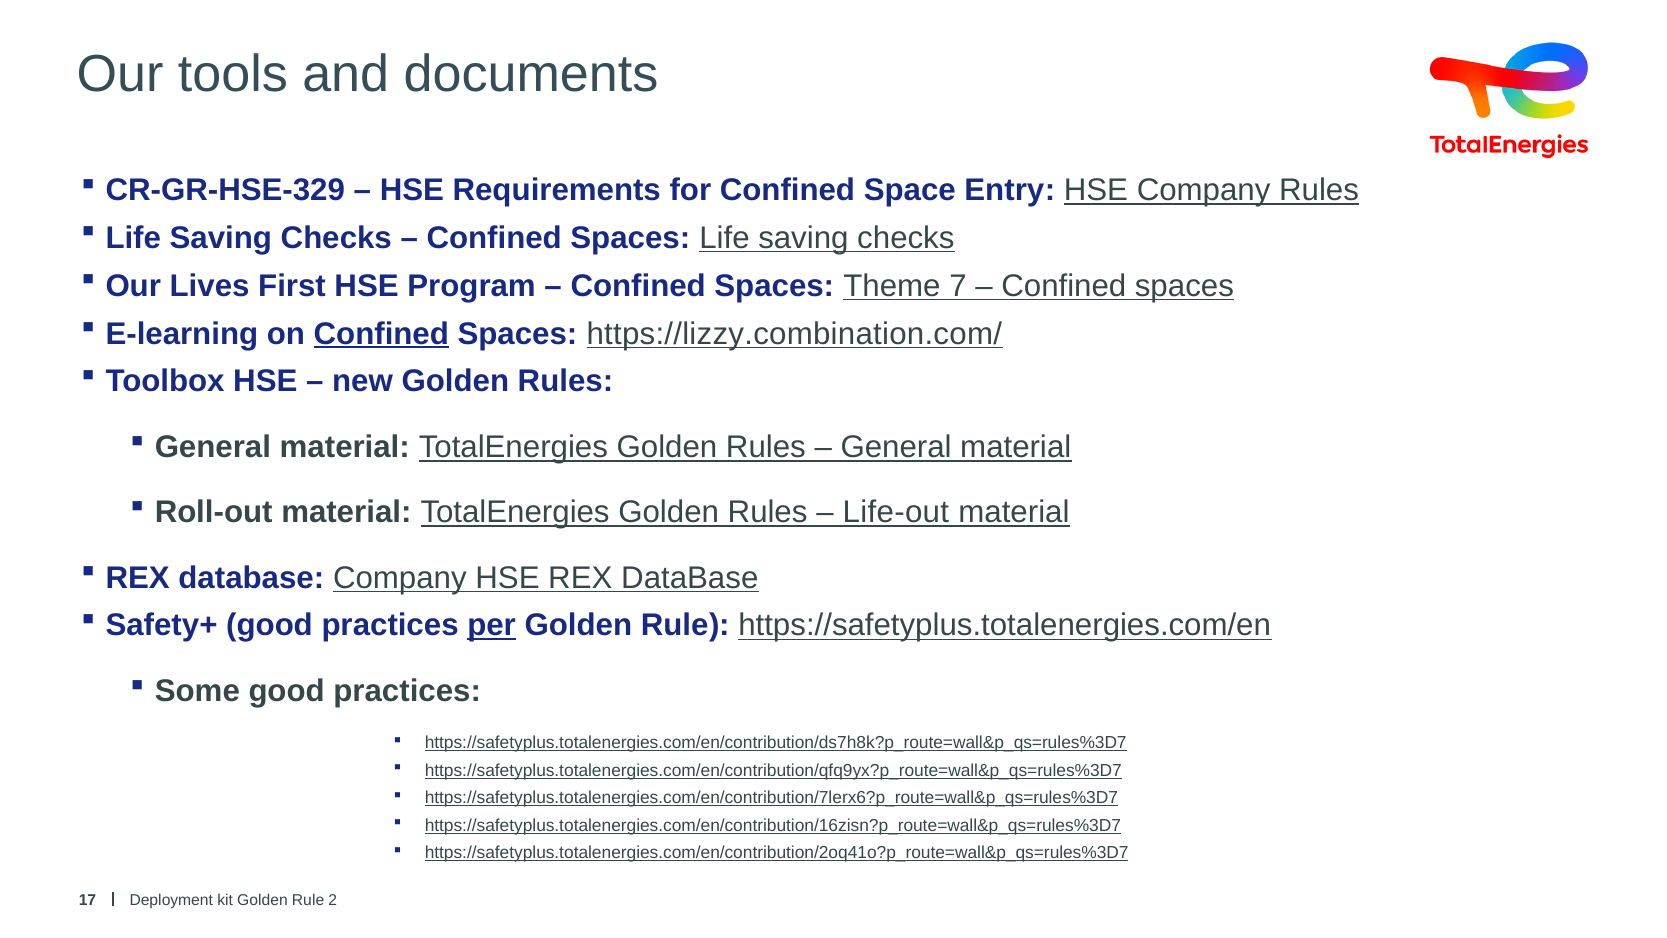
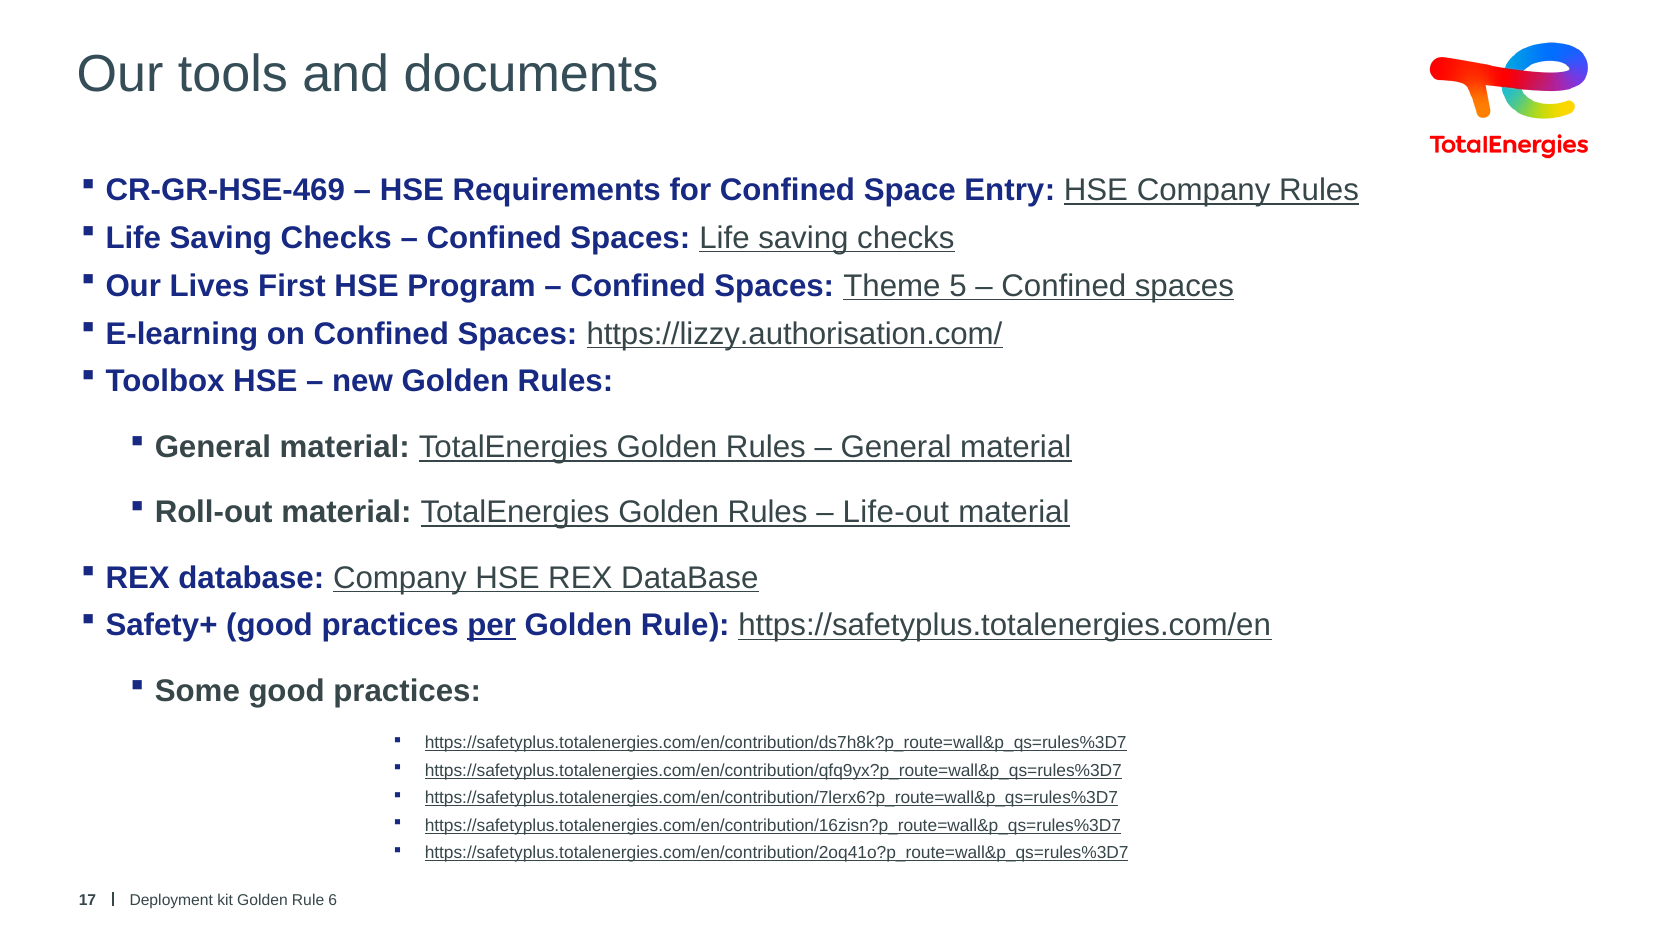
CR-GR-HSE-329: CR-GR-HSE-329 -> CR-GR-HSE-469 (225, 190)
7: 7 -> 5 (958, 286)
Confined underline: present -> none (381, 334)
https://lizzy.combination.com/: https://lizzy.combination.com/ -> https://lizzy.authorisation.com/ (794, 334)
2: 2 -> 6 (333, 900)
